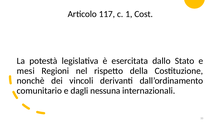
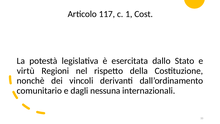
mesi: mesi -> virtù (26, 71)
